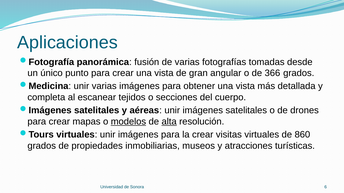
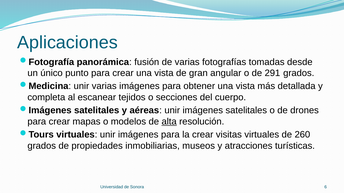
366: 366 -> 291 (272, 73)
modelos underline: present -> none (128, 122)
860: 860 -> 260 (302, 135)
